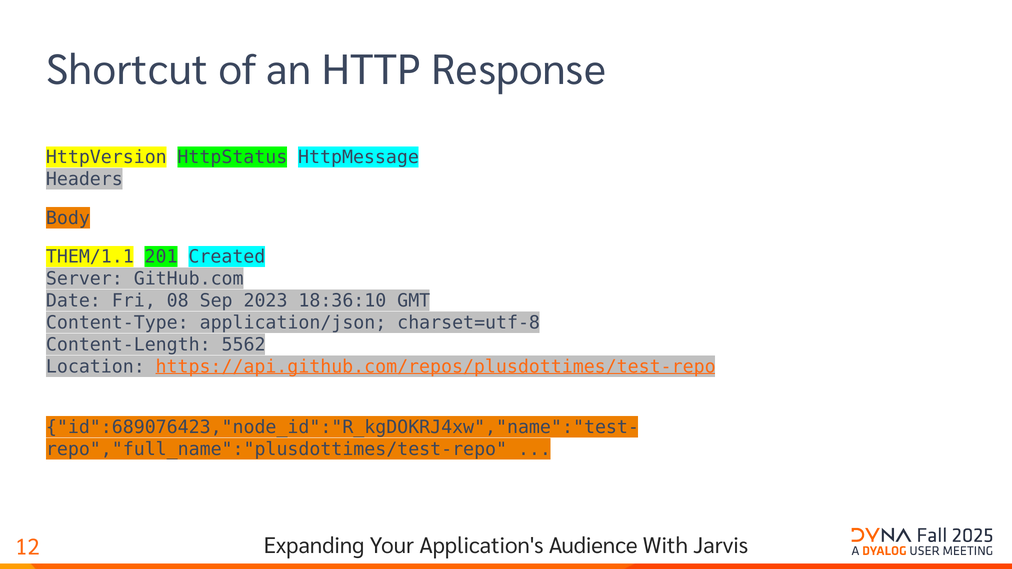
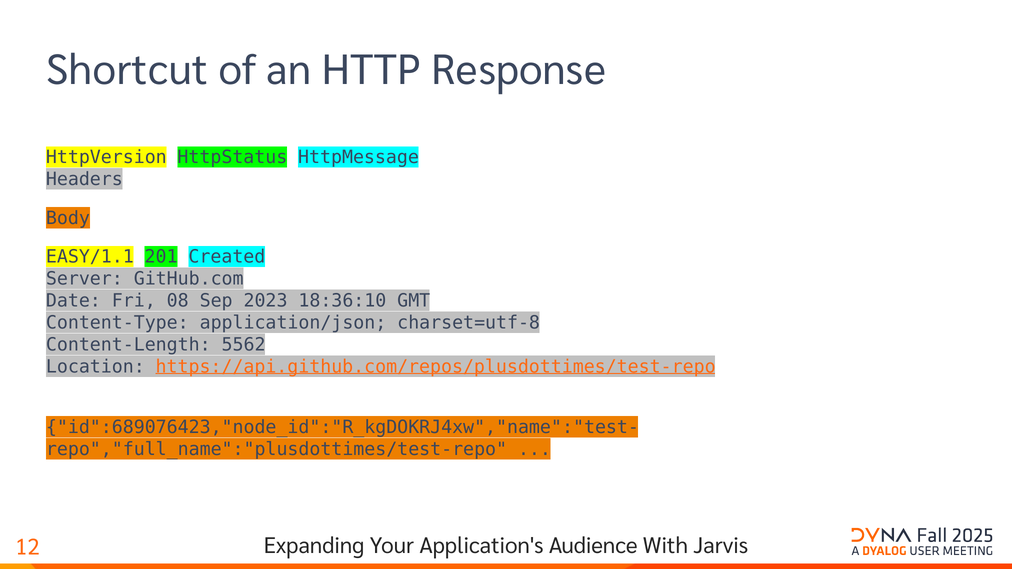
THEM/1.1: THEM/1.1 -> EASY/1.1 (90, 257)
